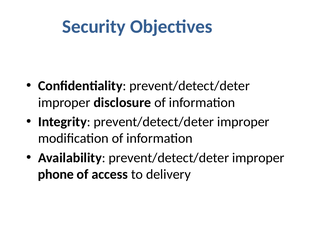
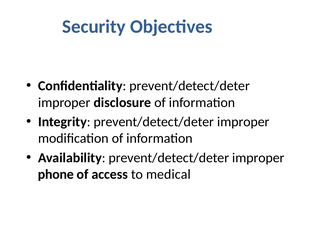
delivery: delivery -> medical (168, 174)
